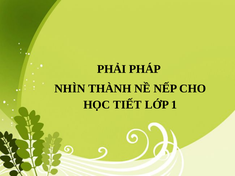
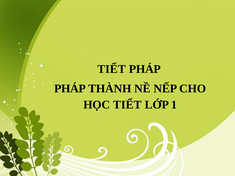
PHẢI: PHẢI -> TIẾT (112, 69)
NHÌN: NHÌN -> PHÁP (70, 89)
